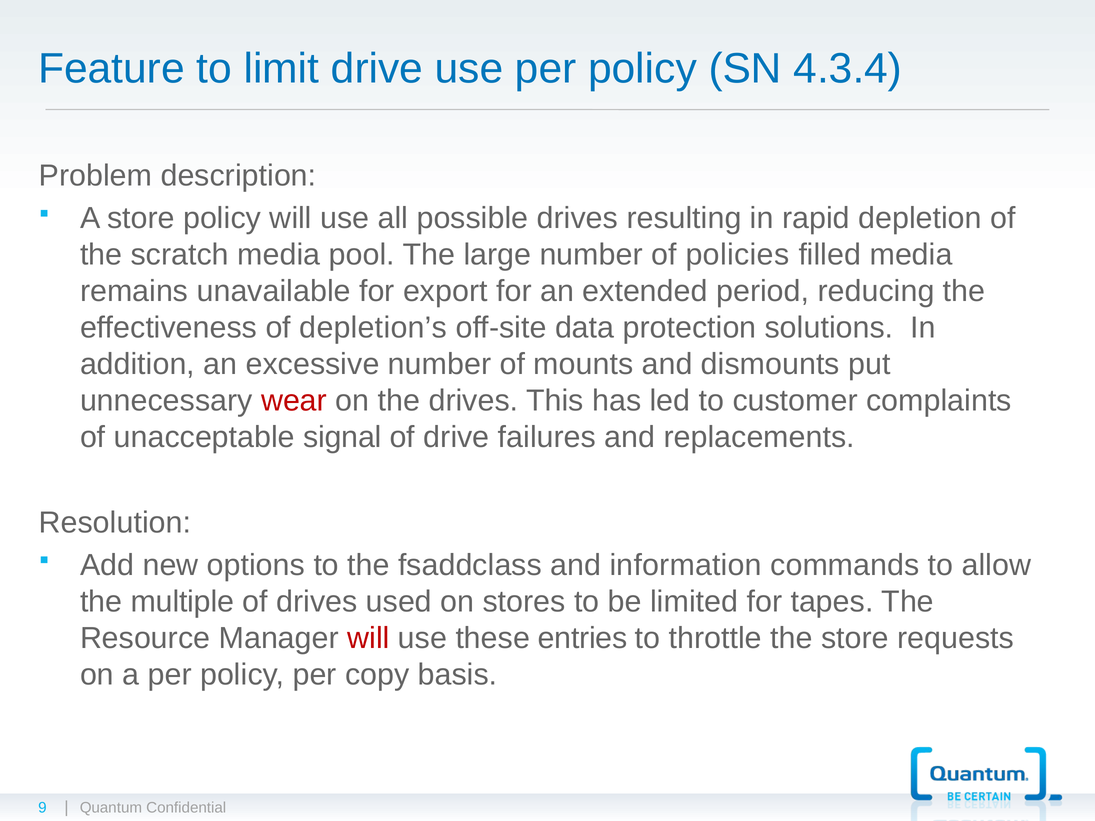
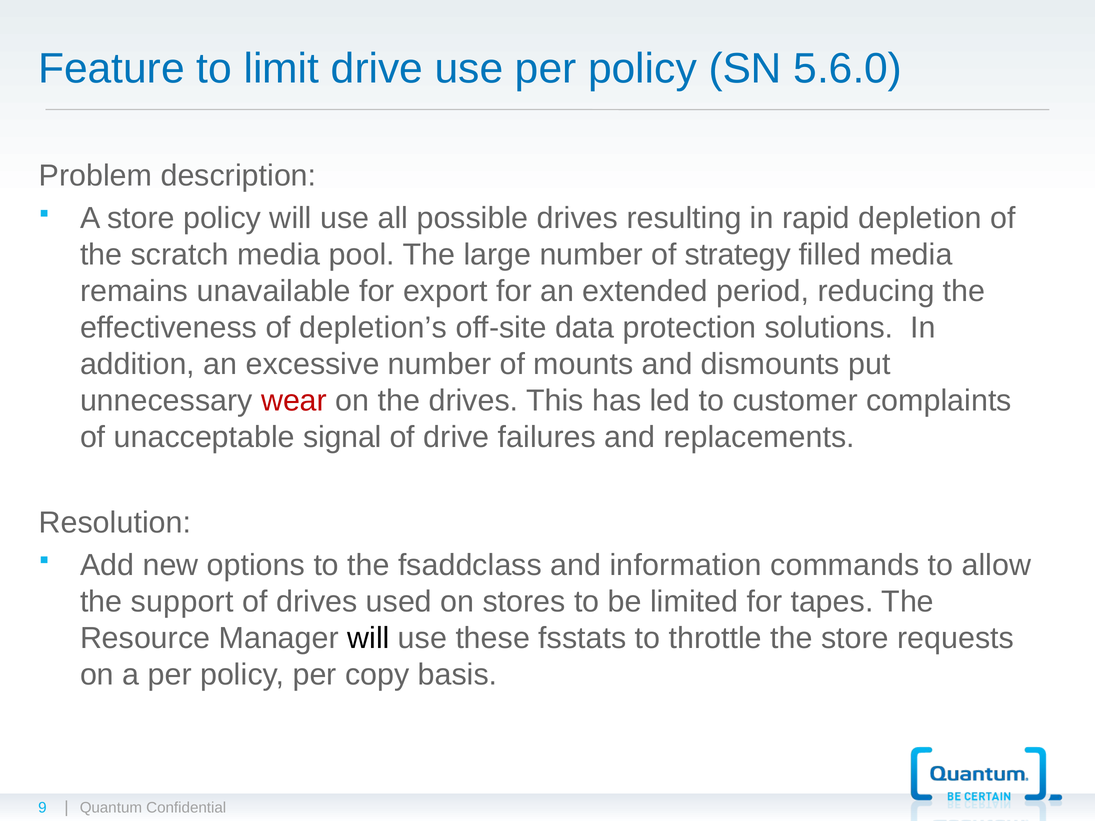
4.3.4: 4.3.4 -> 5.6.0 (848, 69)
policies: policies -> strategy (738, 255)
multiple: multiple -> support (182, 602)
will colour: red -> black (368, 638)
entries: entries -> fsstats (582, 638)
